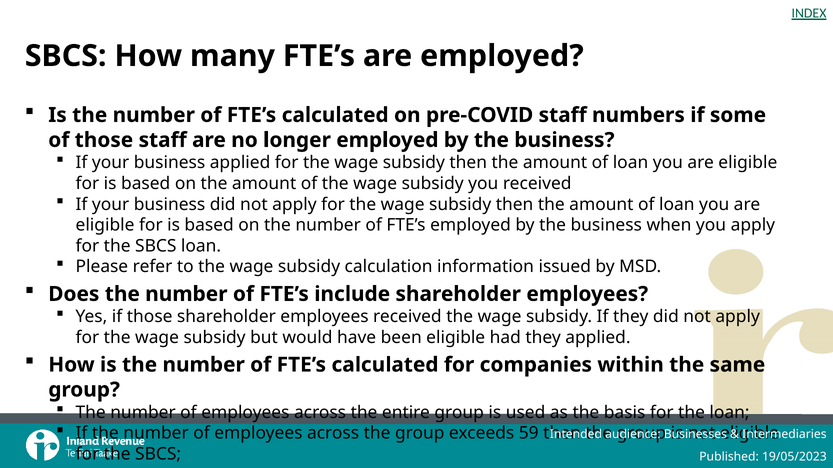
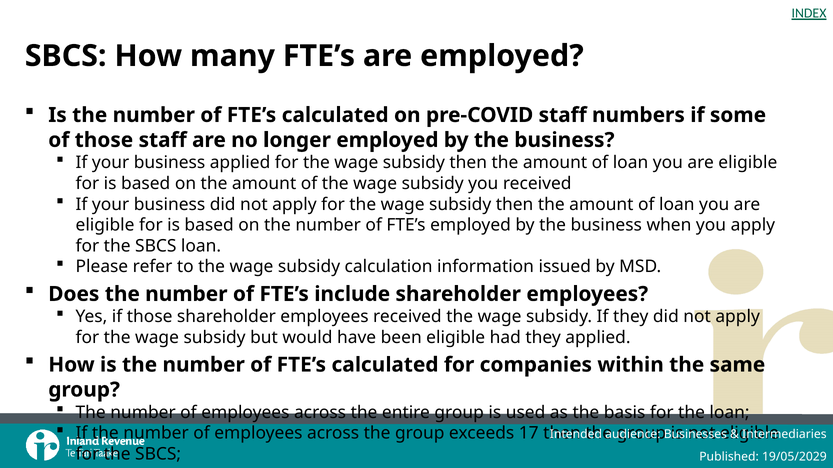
59: 59 -> 17 (529, 434)
19/05/2023: 19/05/2023 -> 19/05/2029 (794, 457)
